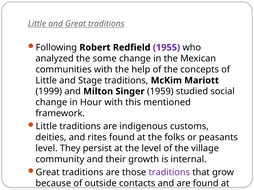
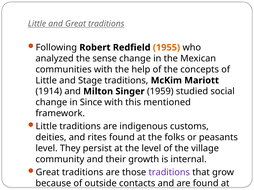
1955 colour: purple -> orange (166, 48)
some: some -> sense (105, 59)
1999: 1999 -> 1914 (49, 92)
Hour: Hour -> Since (91, 103)
